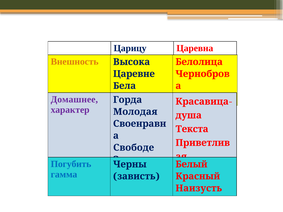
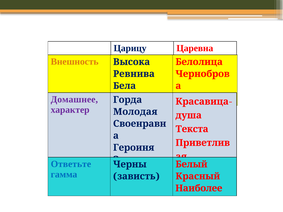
Царевне: Царевне -> Ревнива (134, 74)
Свободе: Свободе -> Героиня (134, 148)
Погубить: Погубить -> Ответьте (71, 164)
Наизусть: Наизусть -> Наиболее (199, 188)
